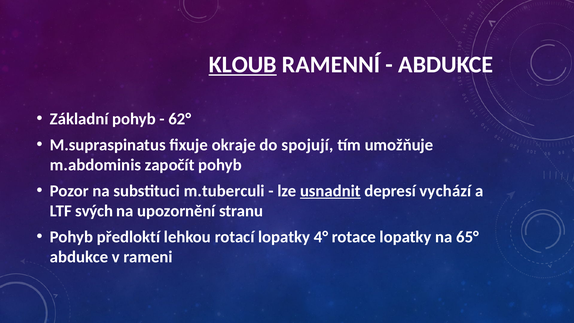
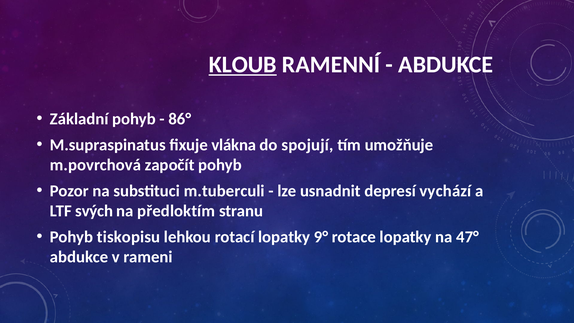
62°: 62° -> 86° (180, 119)
okraje: okraje -> vlákna (234, 145)
m.abdominis: m.abdominis -> m.povrchová (96, 165)
usnadnit underline: present -> none (330, 191)
upozornění: upozornění -> předloktím (176, 211)
předloktí: předloktí -> tiskopisu (128, 237)
4°: 4° -> 9° (321, 237)
65°: 65° -> 47° (468, 237)
